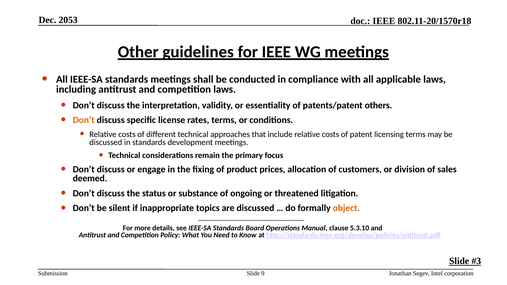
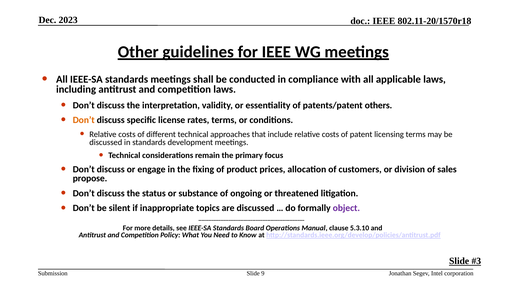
2053: 2053 -> 2023 (68, 20)
deemed: deemed -> propose (90, 179)
object colour: orange -> purple (346, 208)
